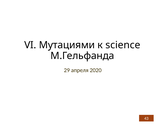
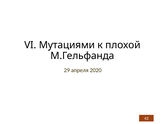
science: science -> плохой (123, 45)
